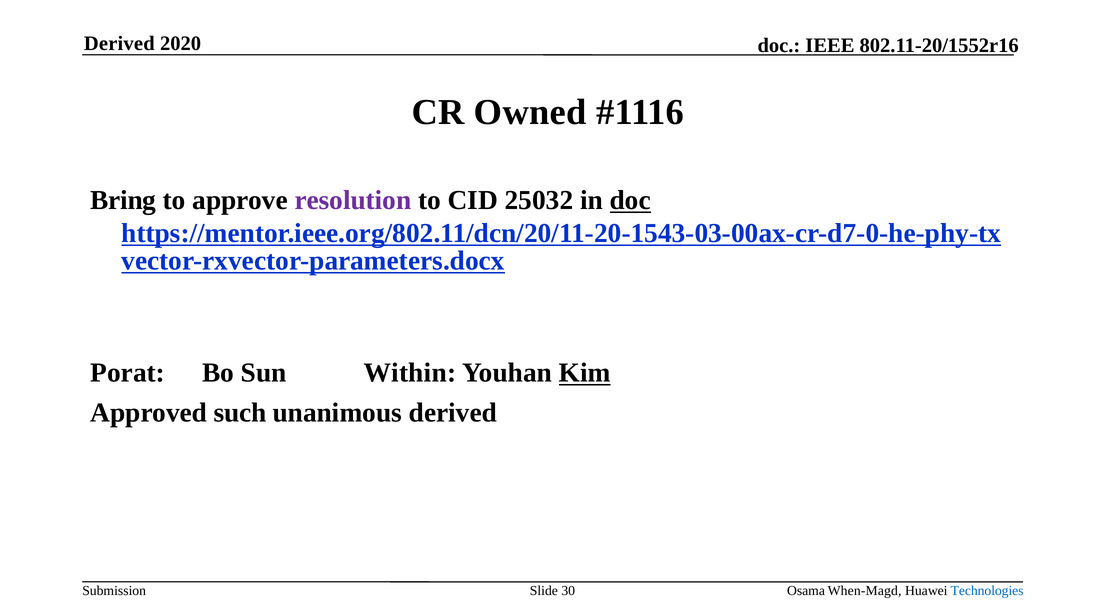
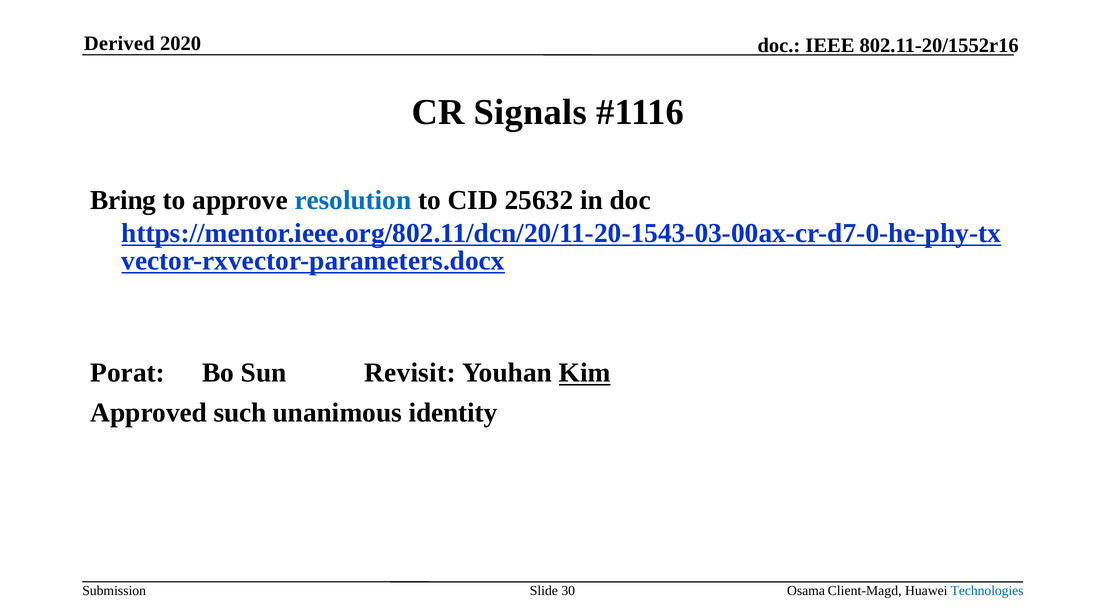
Owned: Owned -> Signals (530, 112)
resolution colour: purple -> blue (353, 201)
25032: 25032 -> 25632 (539, 201)
doc underline: present -> none (630, 201)
Within: Within -> Revisit (410, 373)
unanimous derived: derived -> identity (453, 413)
When-Magd: When-Magd -> Client-Magd (865, 591)
